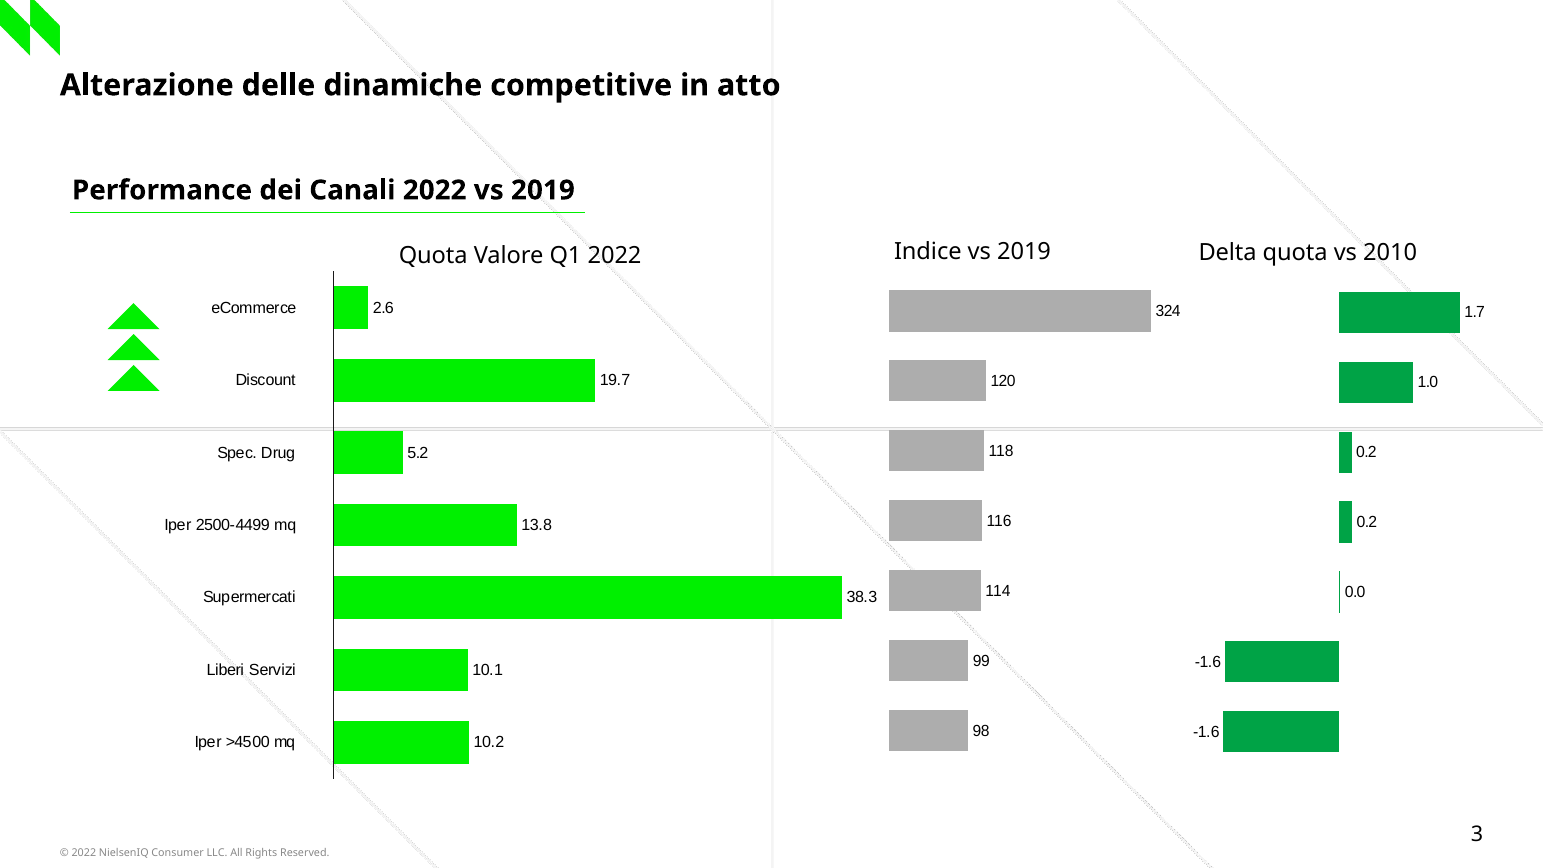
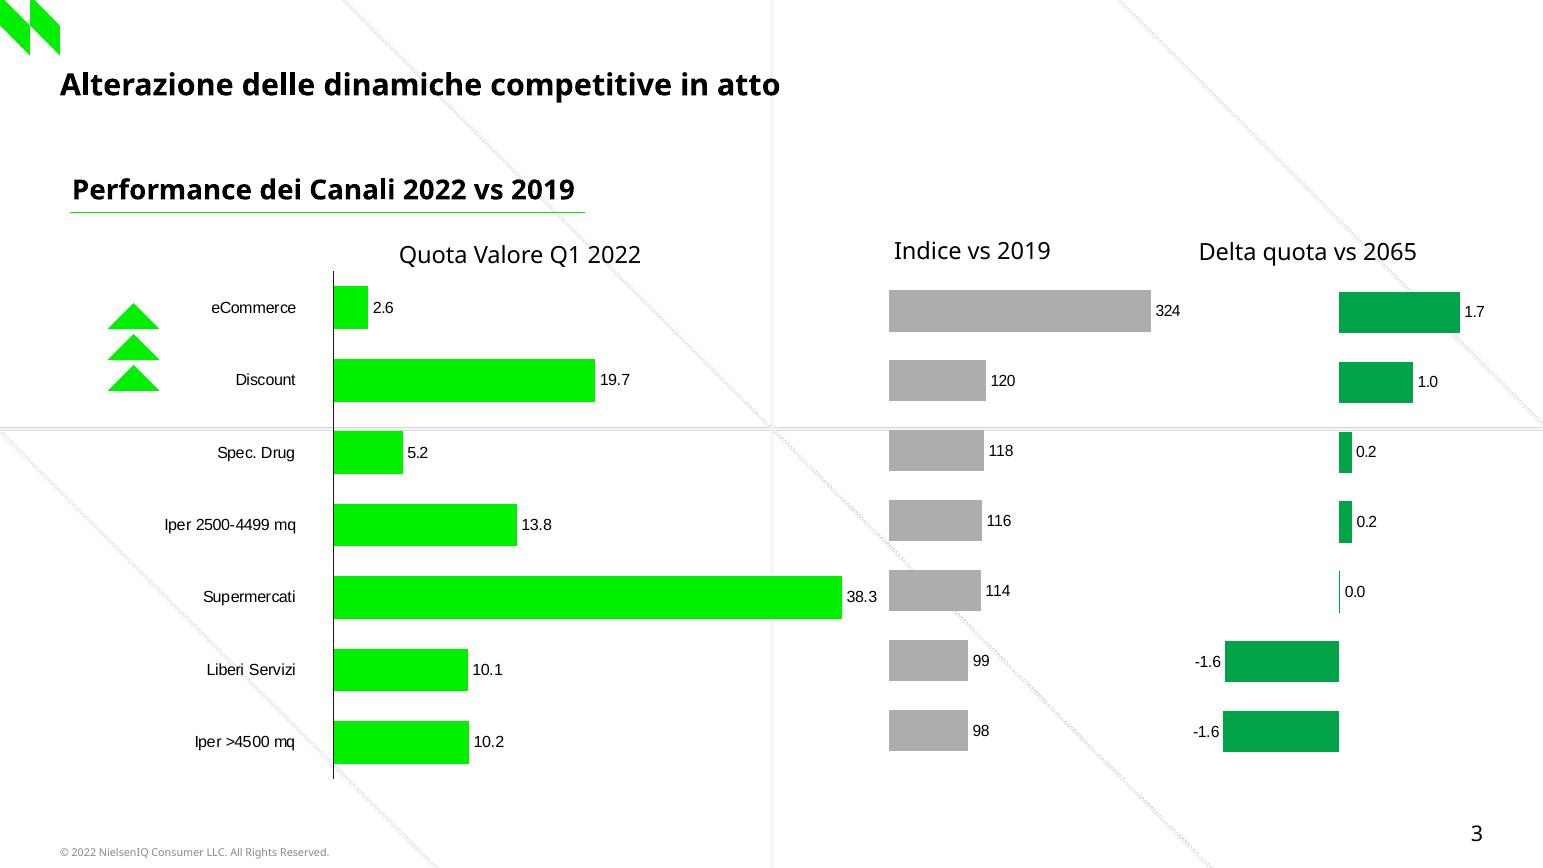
2010: 2010 -> 2065 (1390, 252)
